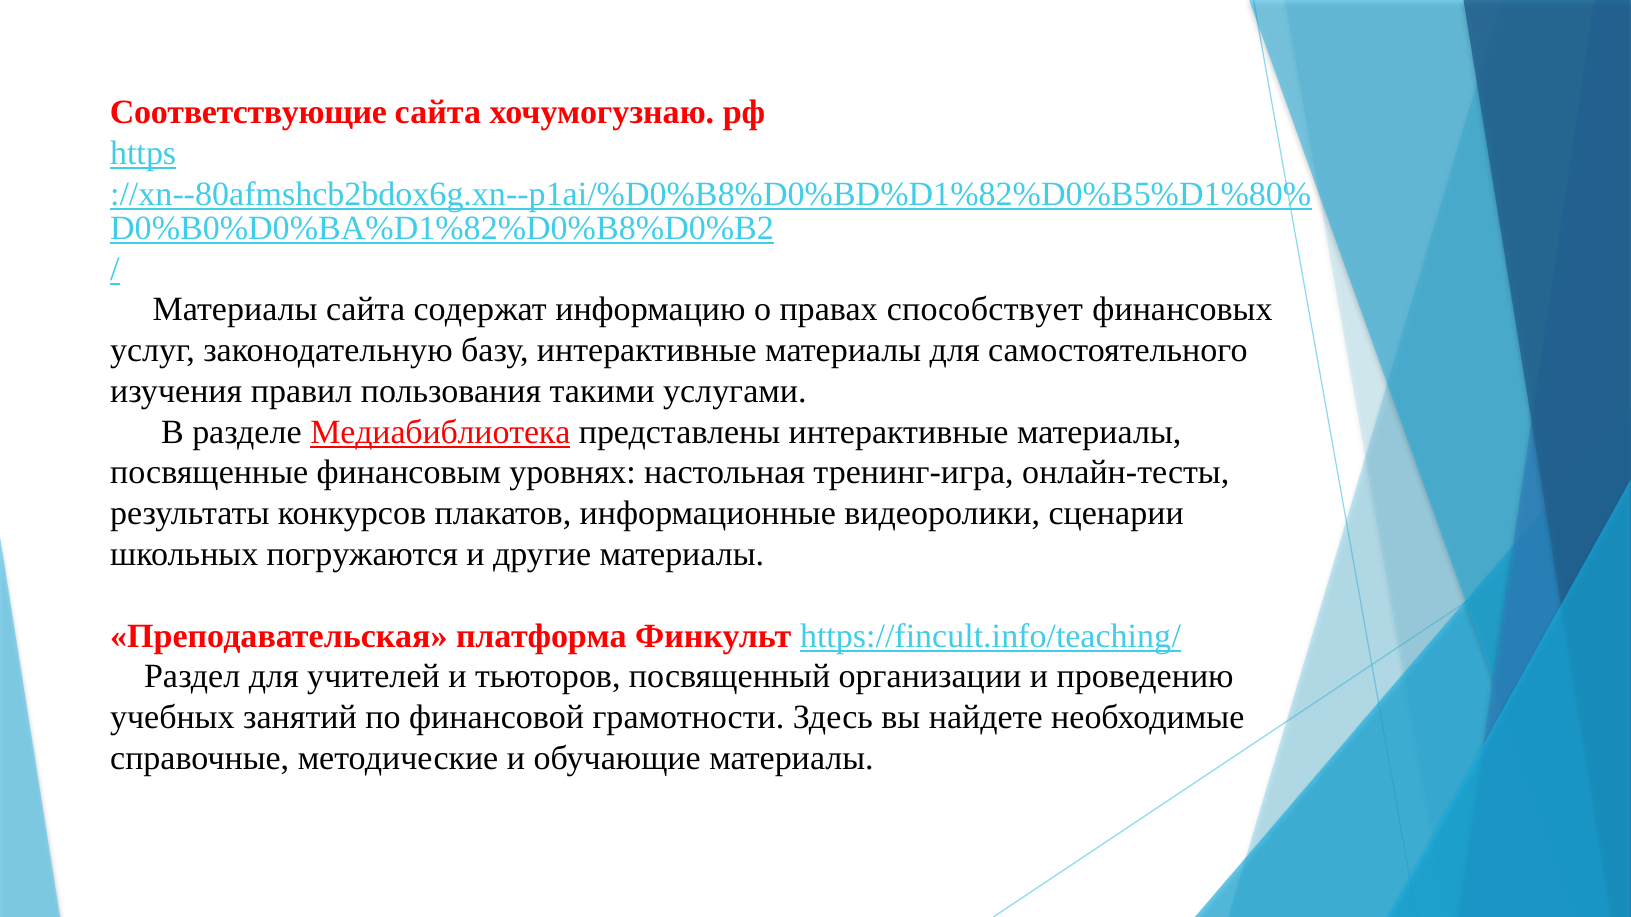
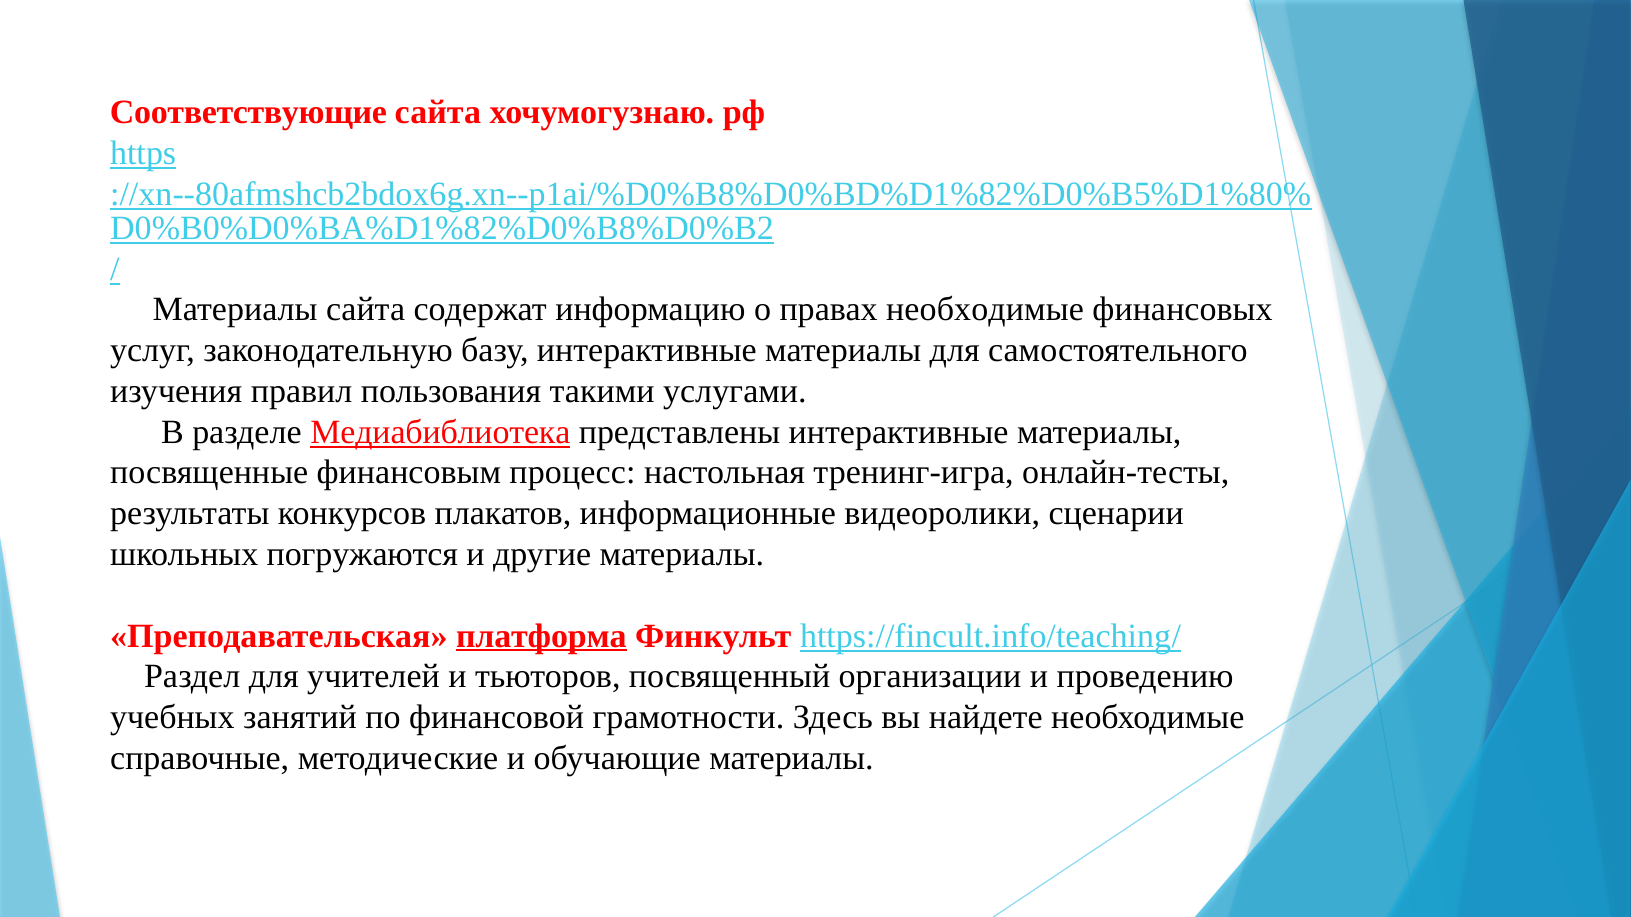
правах способствует: способствует -> необходимые (985, 310)
уровнях: уровнях -> процесс (572, 473)
платформа underline: none -> present (541, 636)
